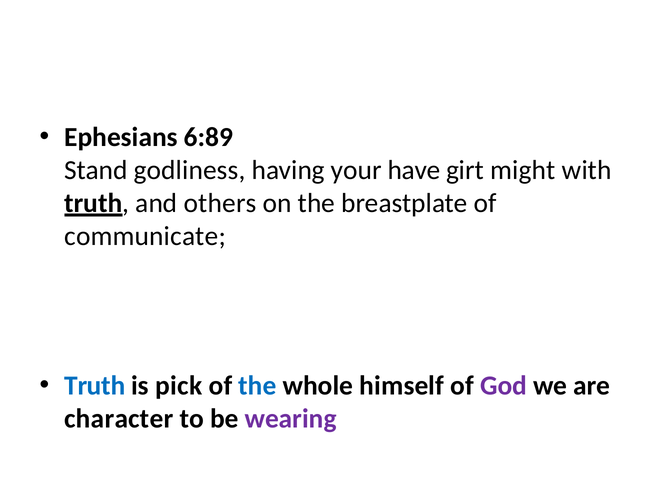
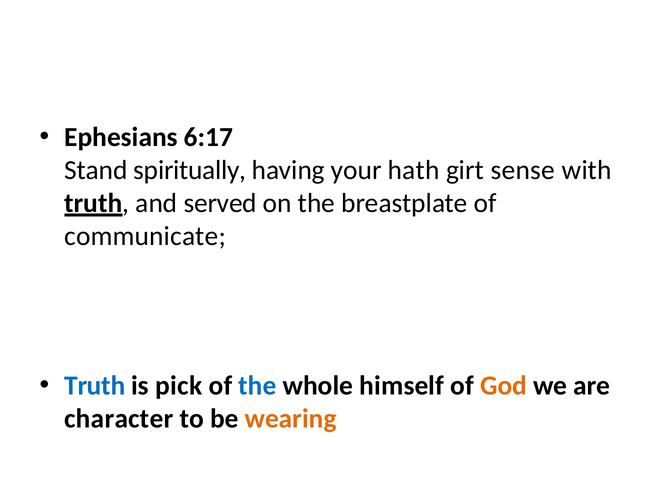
6:89: 6:89 -> 6:17 (209, 137)
godliness: godliness -> spiritually (190, 170)
have: have -> hath (414, 170)
might: might -> sense (523, 170)
others: others -> served (220, 203)
God colour: purple -> orange (503, 385)
wearing colour: purple -> orange (291, 418)
